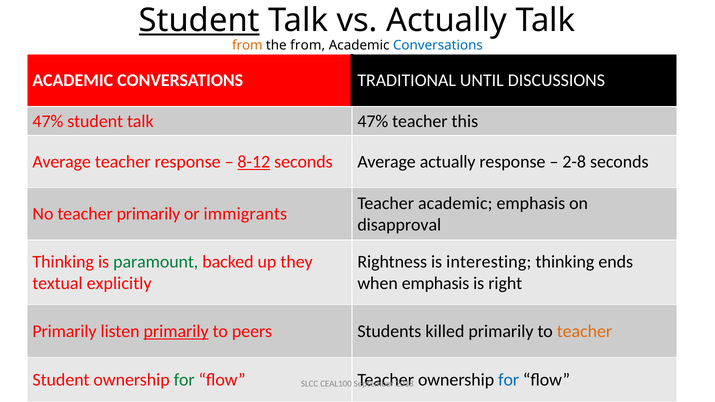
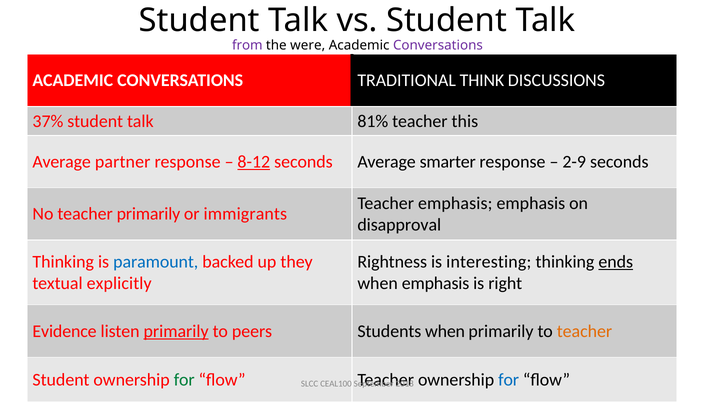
Student underline: present -> none (199, 20)
vs Actually: Actually -> Student (447, 20)
from colour: orange -> purple (247, 45)
the from: from -> were (308, 45)
Conversations colour: blue -> purple (438, 45)
UNTIL: UNTIL -> THINK (482, 81)
47%: 47% -> 37% (48, 121)
talk 47%: 47% -> 81% (373, 121)
Average teacher: teacher -> partner (123, 162)
Average actually: actually -> smarter (448, 162)
2-8: 2-8 -> 2-9 (574, 162)
Teacher academic: academic -> emphasis (455, 203)
paramount colour: green -> blue (156, 262)
ends underline: none -> present (616, 262)
Primarily: Primarily -> Evidence (65, 331)
Students killed: killed -> when (445, 331)
